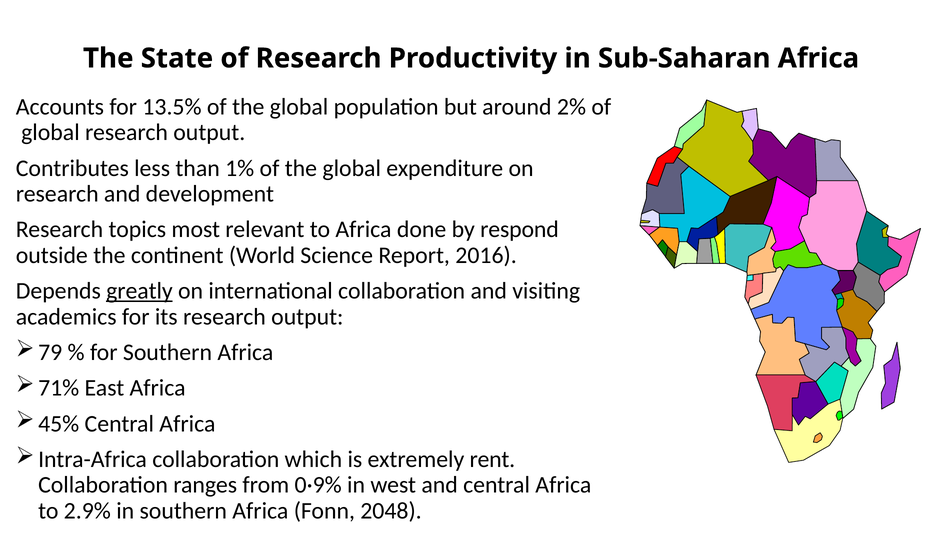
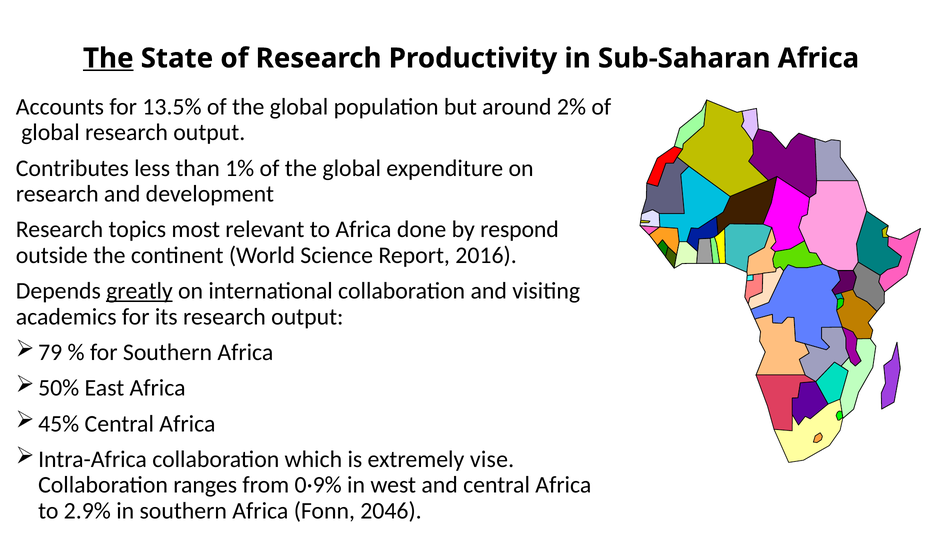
The underline: none -> present (108, 58)
71%: 71% -> 50% (59, 388)
rent: rent -> vise (492, 459)
2048: 2048 -> 2046 (391, 510)
